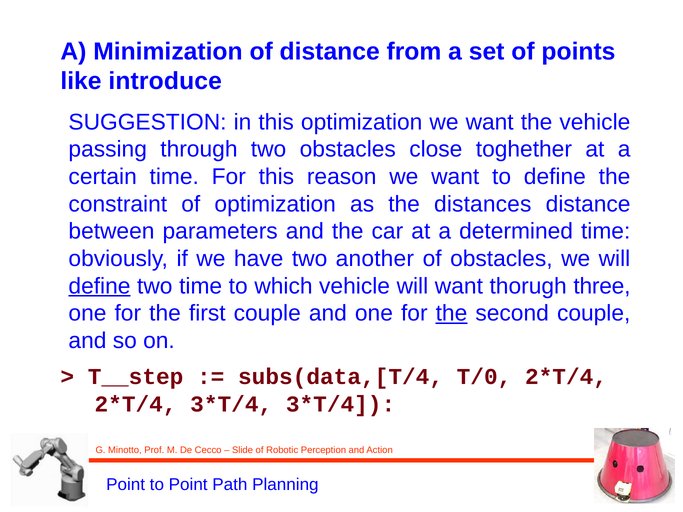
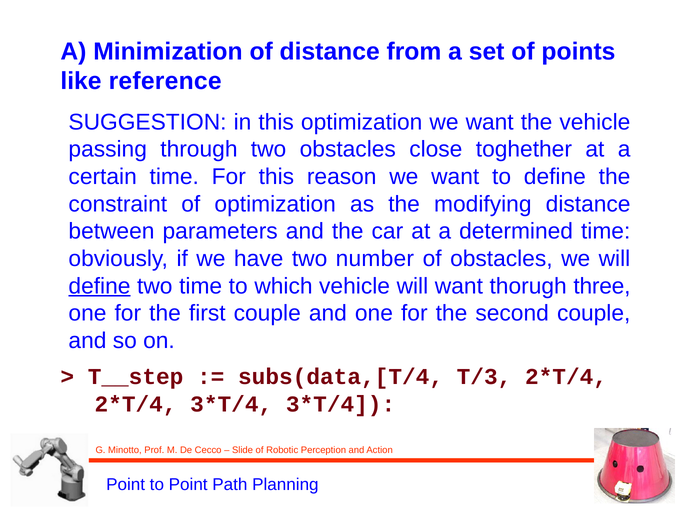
introduce: introduce -> reference (165, 81)
distances: distances -> modifying (483, 204)
another: another -> number (375, 259)
the underline: present -> none (451, 313)
T/0: T/0 -> T/3 (484, 377)
